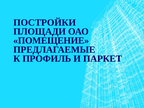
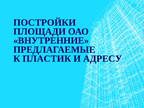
ПОМЕЩЕНИЕ: ПОМЕЩЕНИЕ -> ВНУТРЕННИЕ (51, 41)
ПРОФИЛЬ: ПРОФИЛЬ -> ПЛАСТИК (47, 59)
ПАРКЕТ: ПАРКЕТ -> АДРЕСУ (103, 59)
